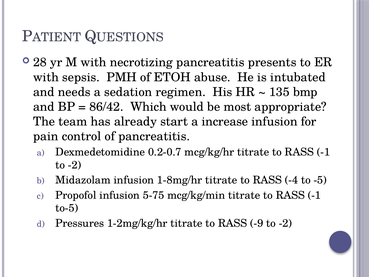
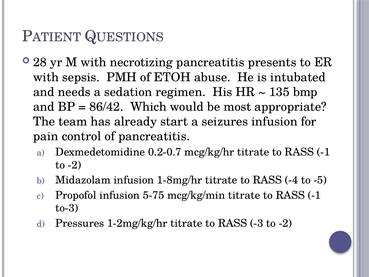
increase: increase -> seizures (225, 121)
to-5: to-5 -> to-3 (67, 208)
-9: -9 -> -3 (257, 223)
